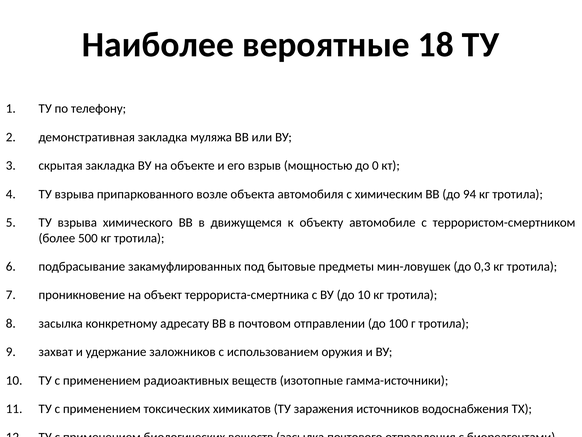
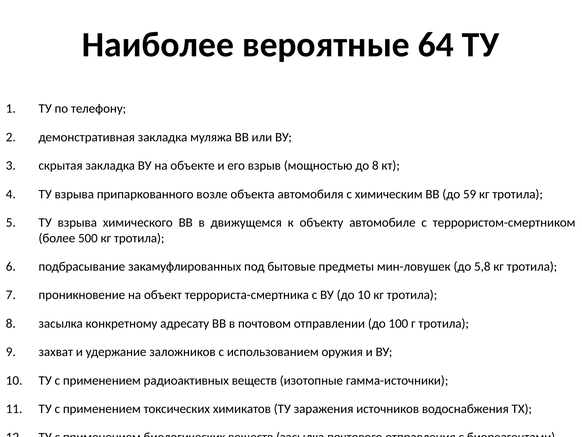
18: 18 -> 64 (436, 45)
до 0: 0 -> 8 (375, 165)
94: 94 -> 59 (470, 194)
0,3: 0,3 -> 5,8 (482, 266)
